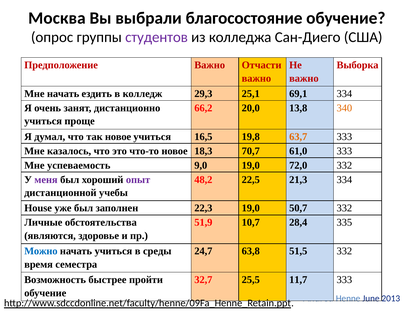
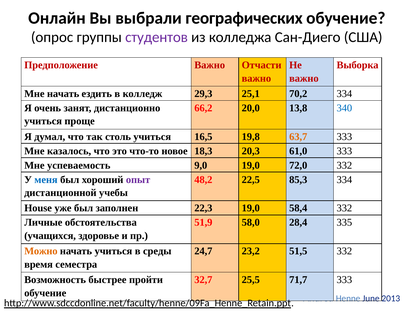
Москва: Москва -> Онлайн (57, 18)
благосостояние: благосостояние -> географических (244, 18)
69,1: 69,1 -> 70,2 (298, 94)
340 colour: orange -> blue (344, 108)
так новое: новое -> столь (118, 136)
70,7: 70,7 -> 20,3 (251, 151)
меня colour: purple -> blue (46, 179)
21,3: 21,3 -> 85,3 (298, 179)
50,7: 50,7 -> 58,4 (298, 208)
10,7: 10,7 -> 58,0 (251, 222)
являются: являются -> учащихся (50, 235)
Можно colour: blue -> orange (41, 251)
63,8: 63,8 -> 23,2 (251, 251)
11,7: 11,7 -> 71,7 (298, 279)
